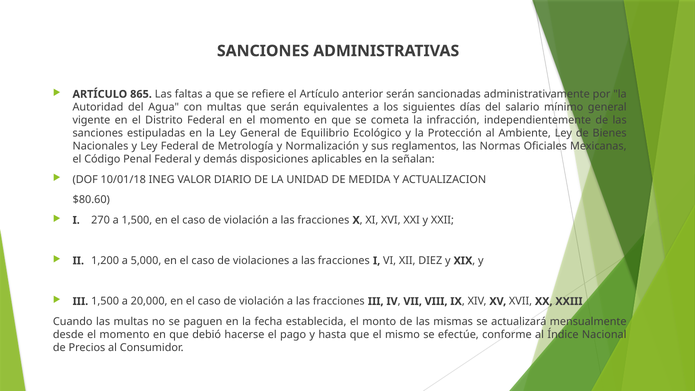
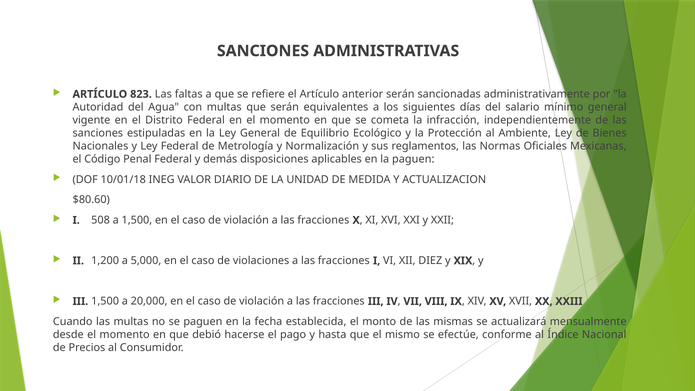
865: 865 -> 823 (141, 94)
la señalan: señalan -> paguen (413, 159)
270: 270 -> 508 (101, 220)
